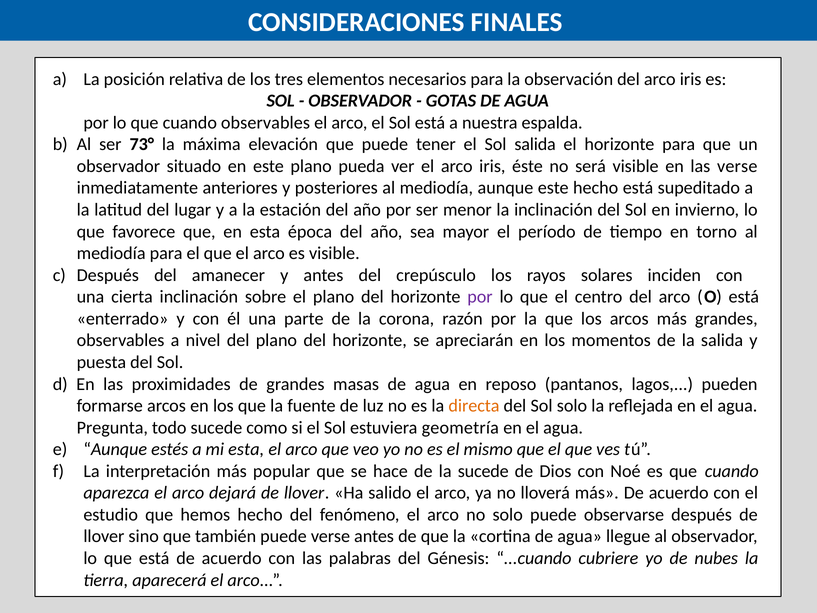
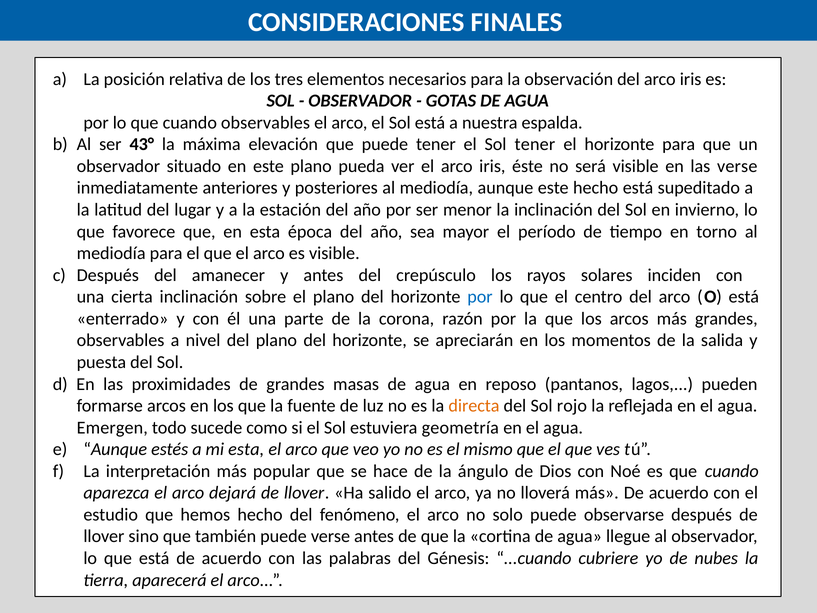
73°: 73° -> 43° (142, 144)
Sol salida: salida -> tener (535, 144)
por colour: purple -> blue (480, 297)
Sol solo: solo -> rojo (572, 406)
Pregunta: Pregunta -> Emergen (112, 427)
la sucede: sucede -> ángulo (483, 471)
